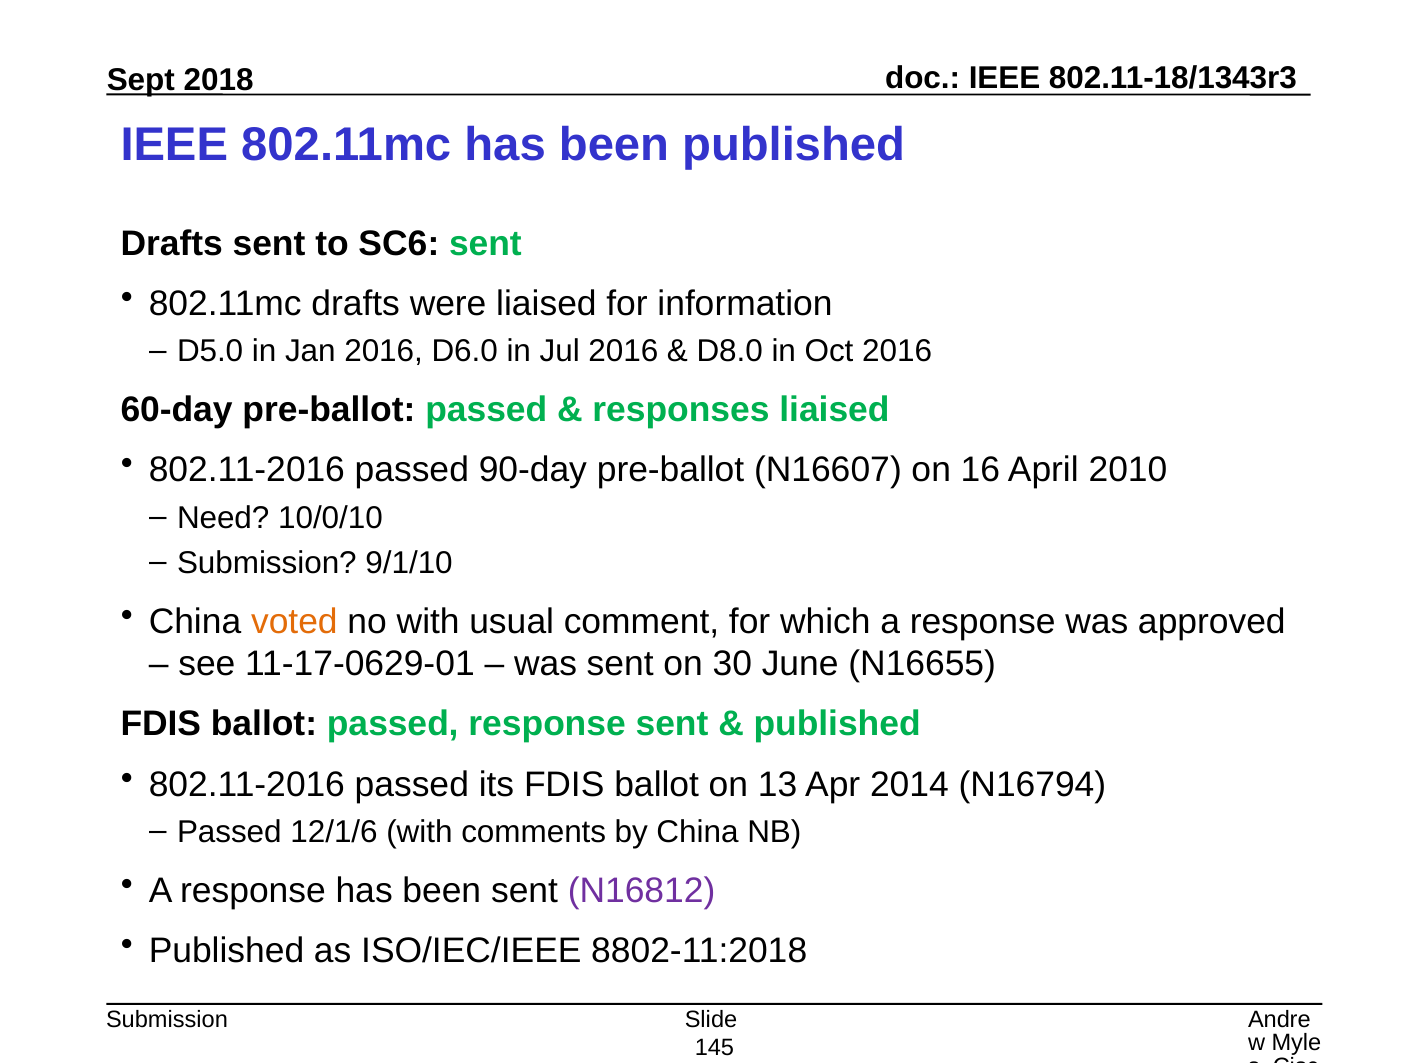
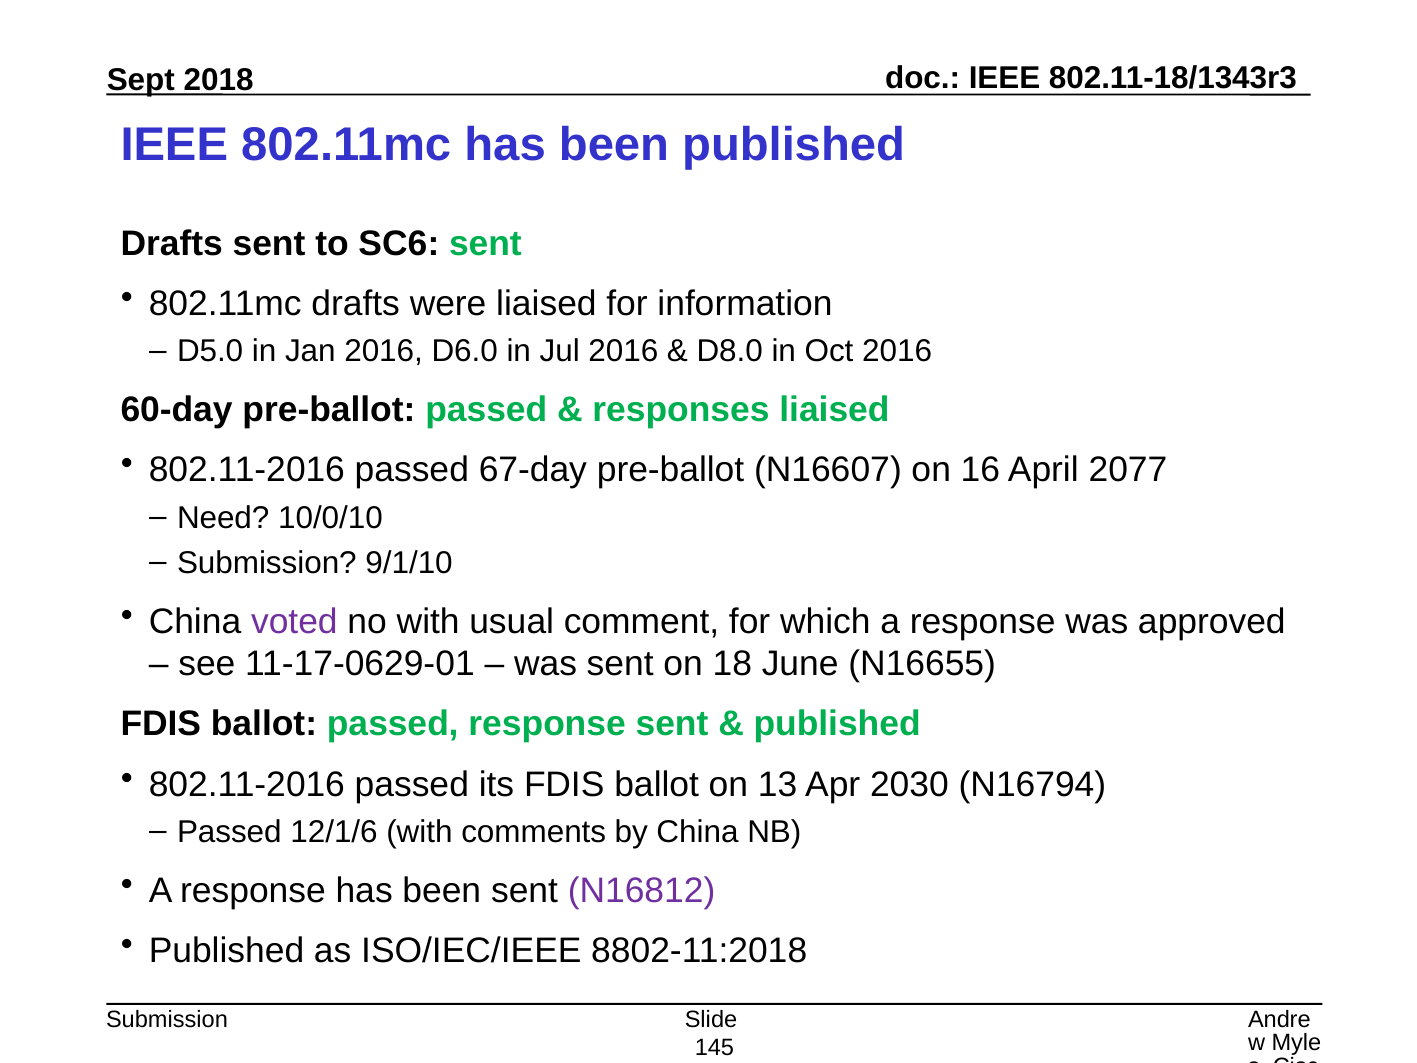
90-day: 90-day -> 67-day (533, 470)
2010: 2010 -> 2077 (1128, 470)
voted colour: orange -> purple (294, 621)
30: 30 -> 18 (732, 664)
2014: 2014 -> 2030 (909, 784)
